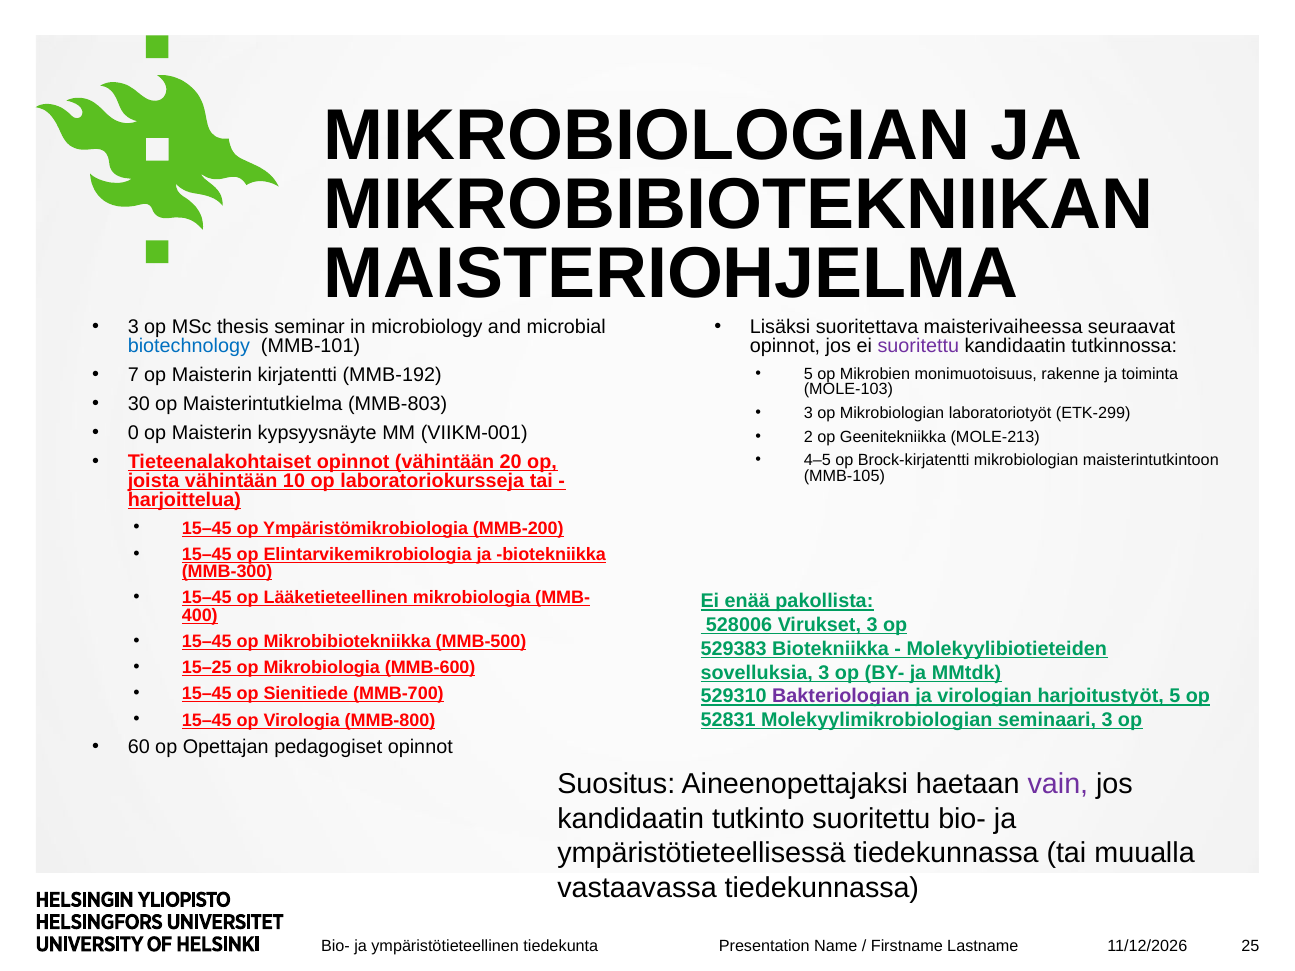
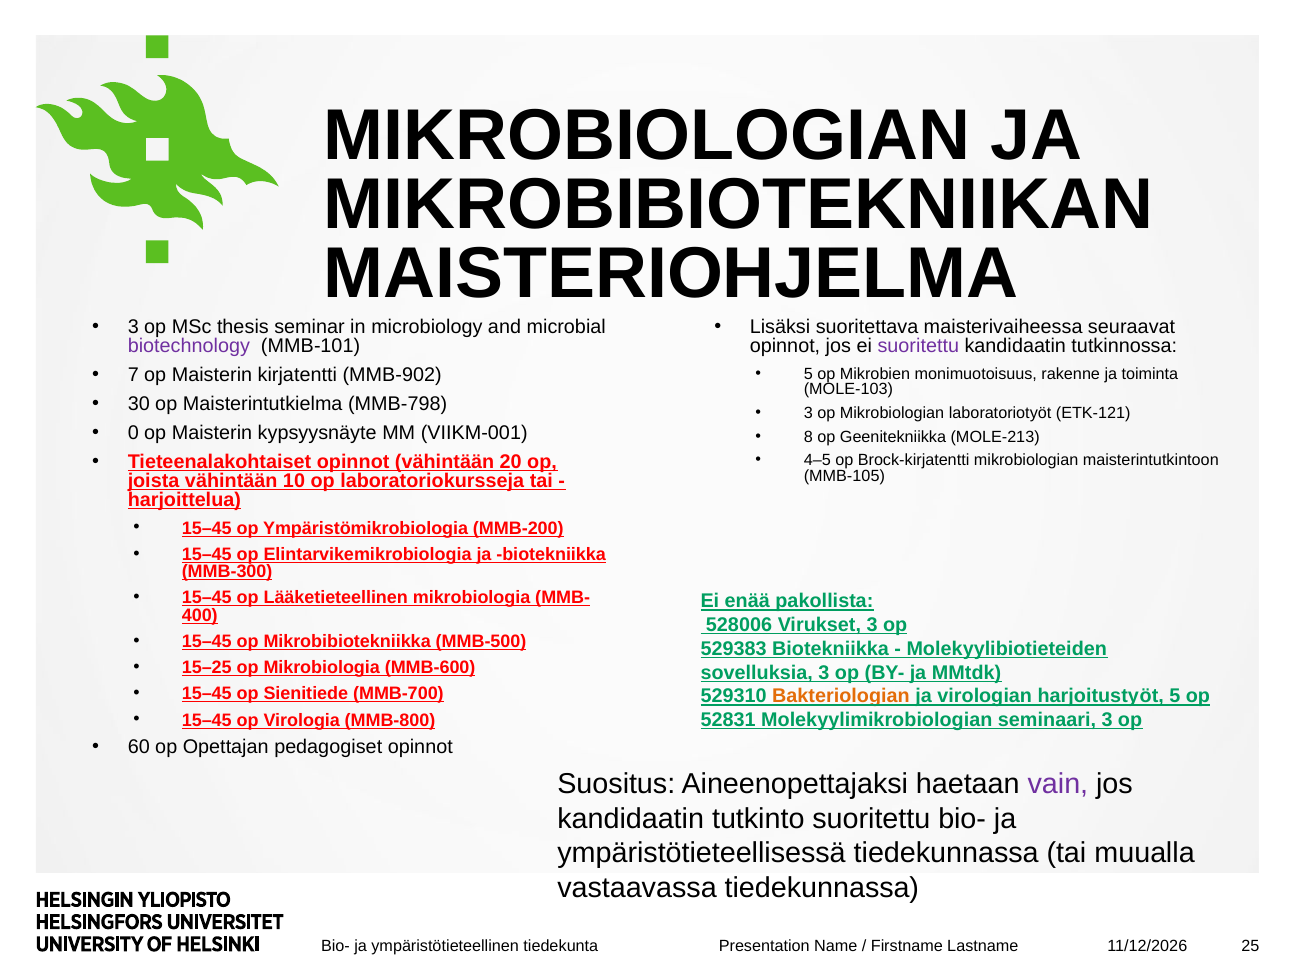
biotechnology colour: blue -> purple (189, 346)
MMB-192: MMB-192 -> MMB-902 (392, 375)
MMB-803: MMB-803 -> MMB-798 (398, 404)
ETK-299: ETK-299 -> ETK-121 (1093, 413)
2: 2 -> 8 (808, 437)
Bakteriologian colour: purple -> orange (841, 696)
